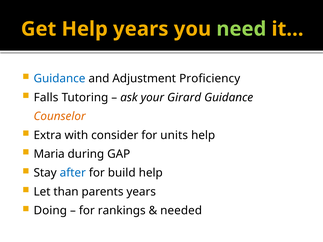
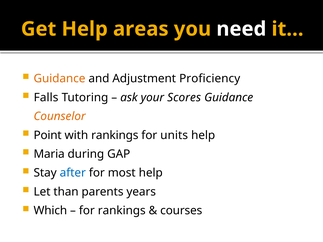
Help years: years -> areas (141, 29)
need colour: light green -> white (241, 29)
Guidance colour: blue -> orange (59, 79)
Girard: Girard -> Scores (184, 98)
Extra: Extra -> Point (48, 135)
with consider: consider -> rankings (115, 135)
build: build -> most (122, 173)
Doing: Doing -> Which (50, 211)
needed: needed -> courses (181, 211)
